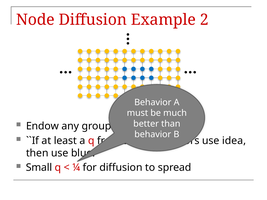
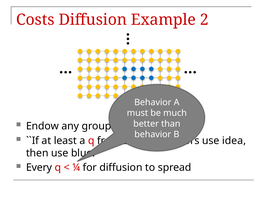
Node: Node -> Costs (35, 20)
Small: Small -> Every (39, 168)
